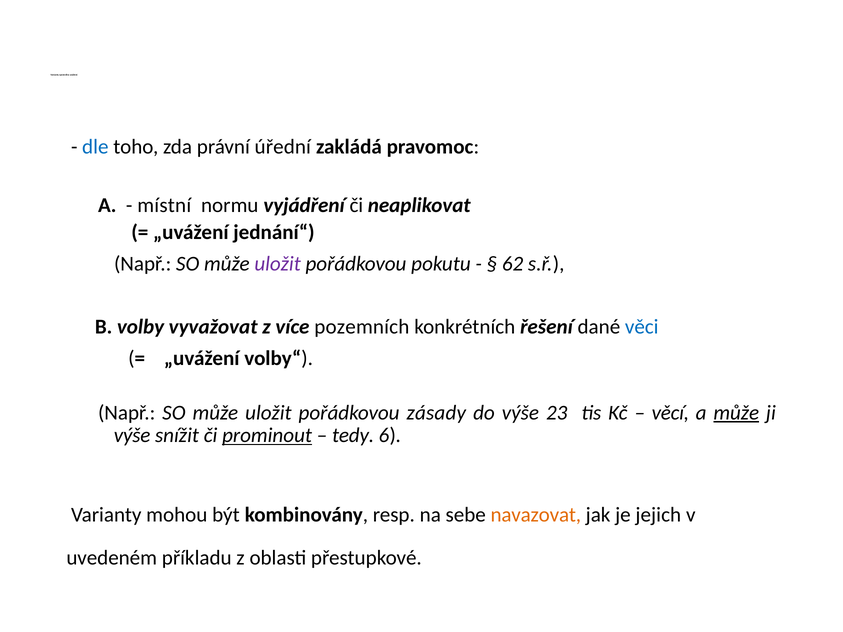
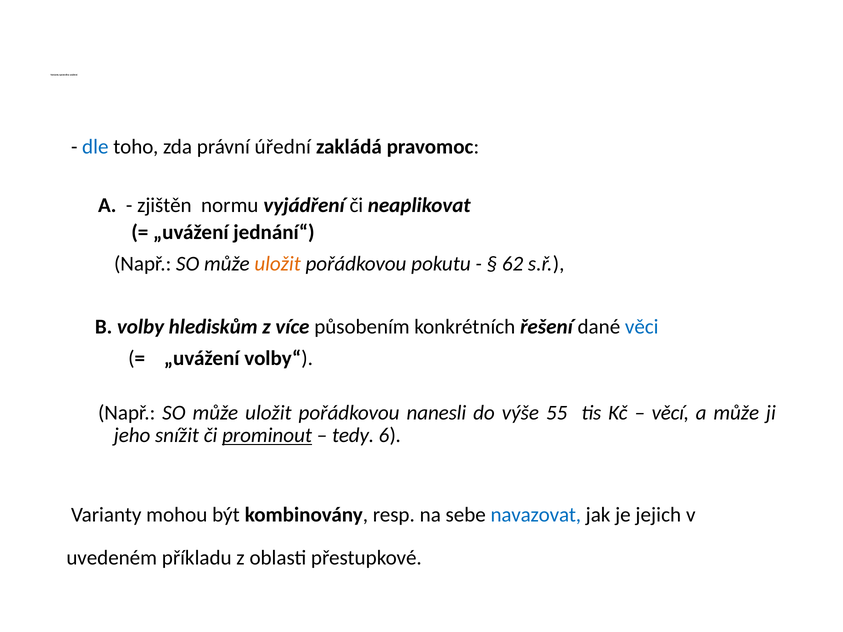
místní: místní -> zjištěn (164, 205)
uložit colour: purple -> orange (278, 264)
vyvažovat: vyvažovat -> hlediskům (213, 327)
pozemních: pozemních -> působením (362, 327)
zásady: zásady -> nanesli (436, 413)
23: 23 -> 55 (557, 413)
může underline: present -> none (736, 413)
výše: výše -> jeho (132, 436)
navazovat colour: orange -> blue (536, 515)
